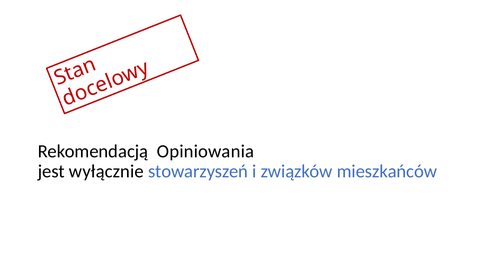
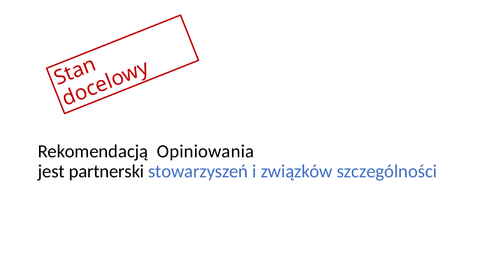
wyłącznie: wyłącznie -> partnerski (107, 171)
mieszkańców: mieszkańców -> szczególności (387, 171)
